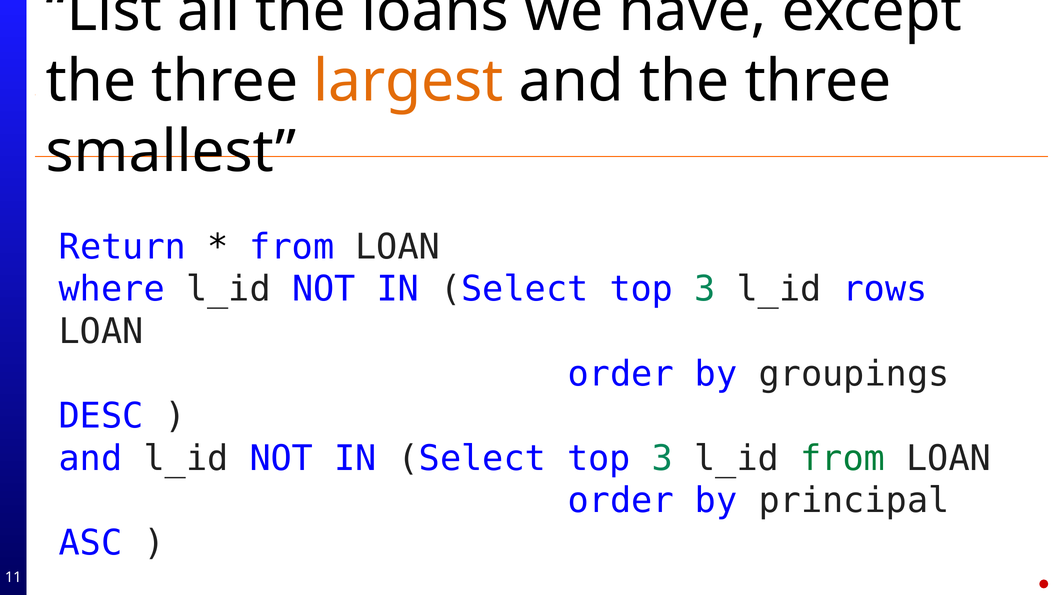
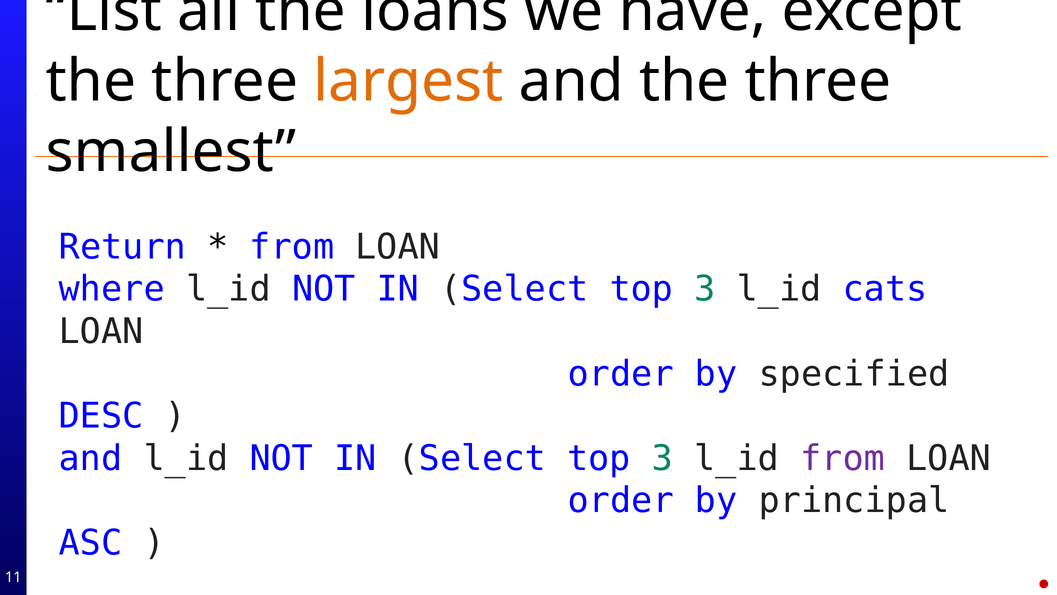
rows: rows -> cats (885, 289)
groupings: groupings -> specified (854, 374)
from colour: green -> purple (843, 458)
